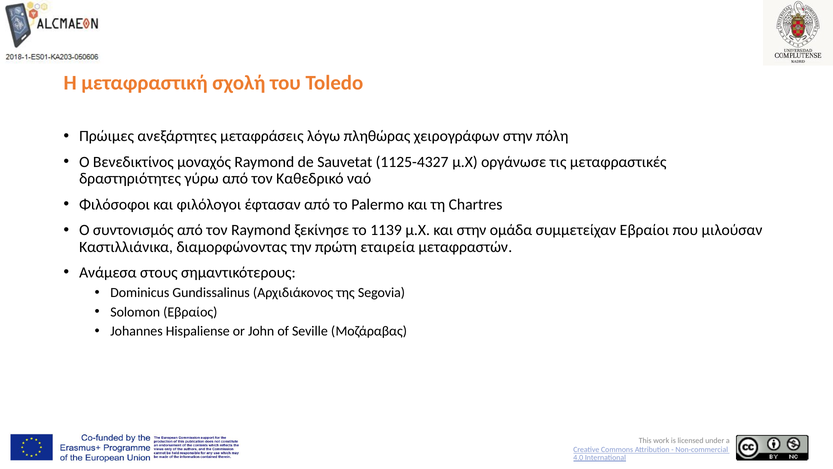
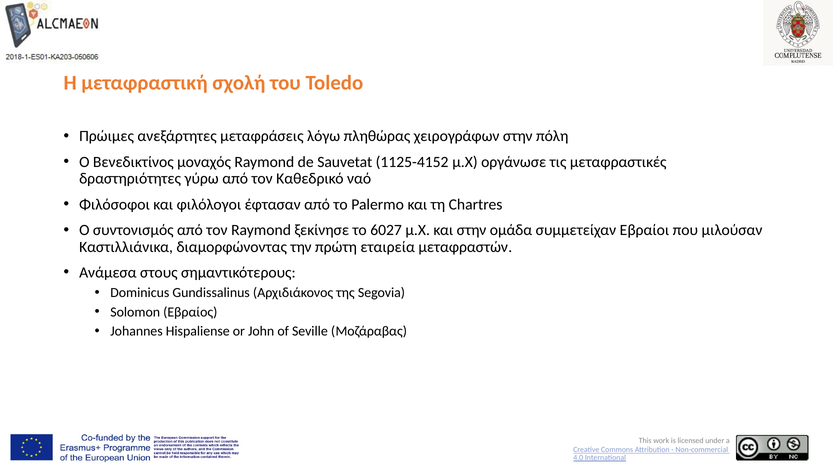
1125-4327: 1125-4327 -> 1125-4152 (412, 162)
1139: 1139 -> 6027 (386, 230)
